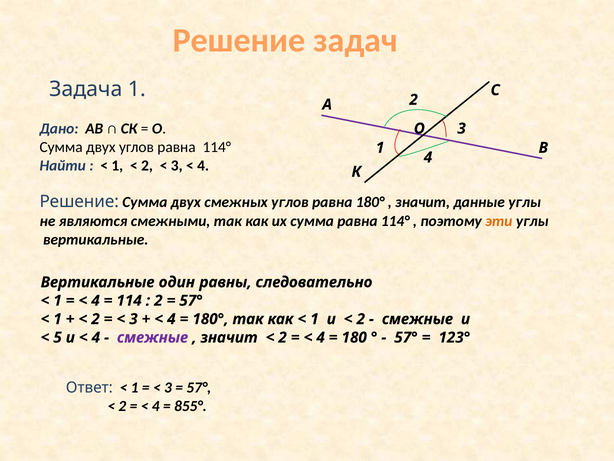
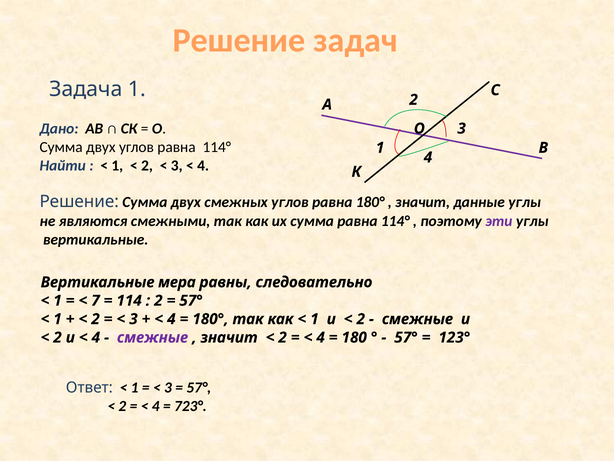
эти colour: orange -> purple (499, 221)
один: один -> мера (177, 282)
4: 4 -> 7 (96, 300)
5: 5 -> 2 (58, 337)
855°: 855° -> 723° (191, 406)
